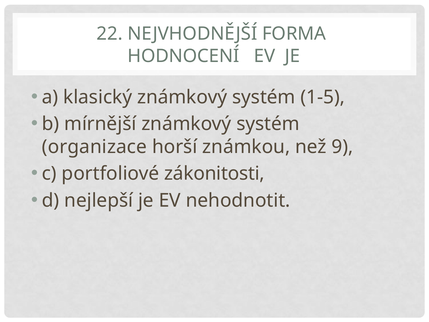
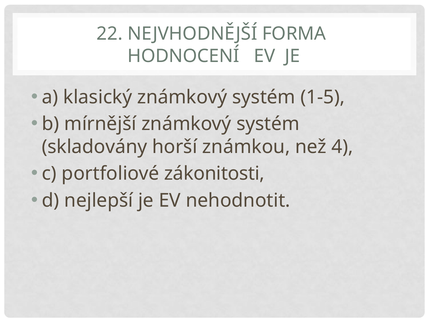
organizace: organizace -> skladovány (95, 147)
9: 9 -> 4 (342, 147)
